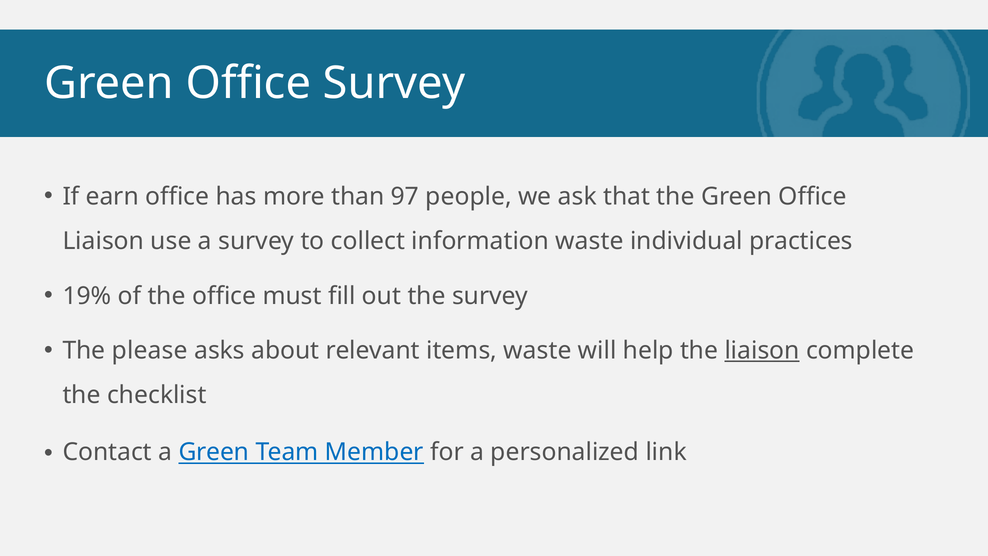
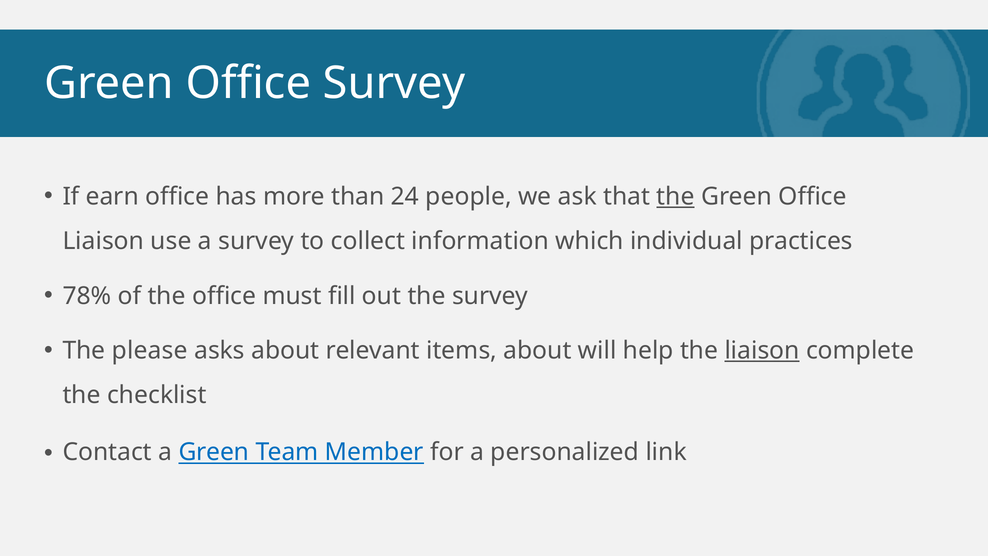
97: 97 -> 24 (405, 197)
the underline: none -> present (676, 197)
information waste: waste -> which (590, 241)
19%: 19% -> 78% (87, 296)
items waste: waste -> about (537, 351)
